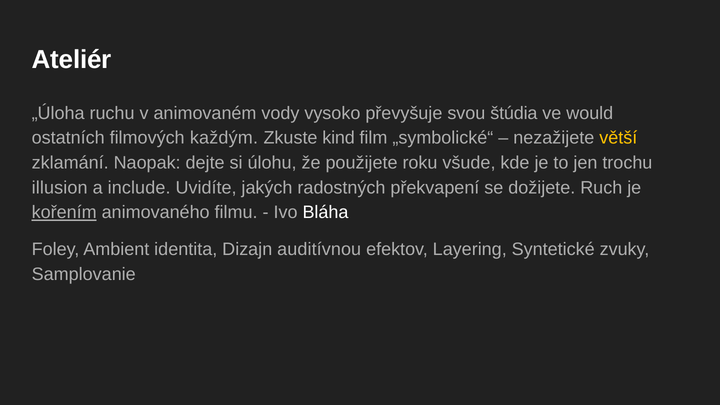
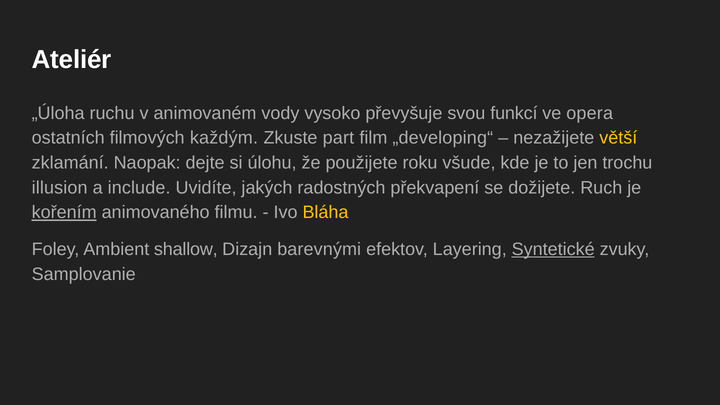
štúdia: štúdia -> funkcí (514, 113)
would: would -> opera (590, 113)
kind: kind -> part (338, 138)
„symbolické“: „symbolické“ -> „developing“ (443, 138)
Bláha colour: white -> yellow (326, 213)
identita: identita -> shallow (186, 249)
auditívnou: auditívnou -> barevnými (319, 249)
Syntetické underline: none -> present (553, 249)
